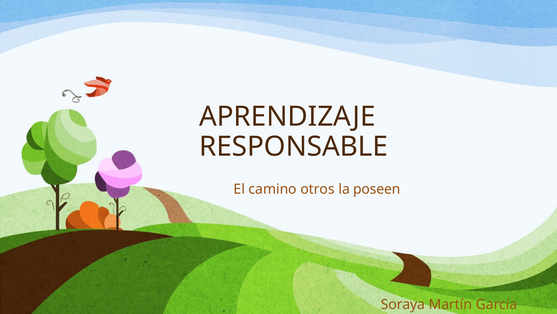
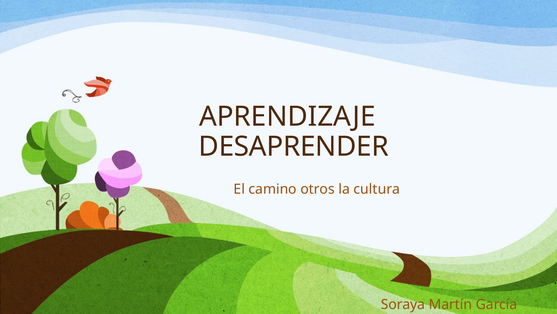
RESPONSABLE: RESPONSABLE -> DESAPRENDER (294, 146)
poseen: poseen -> cultura (377, 189)
